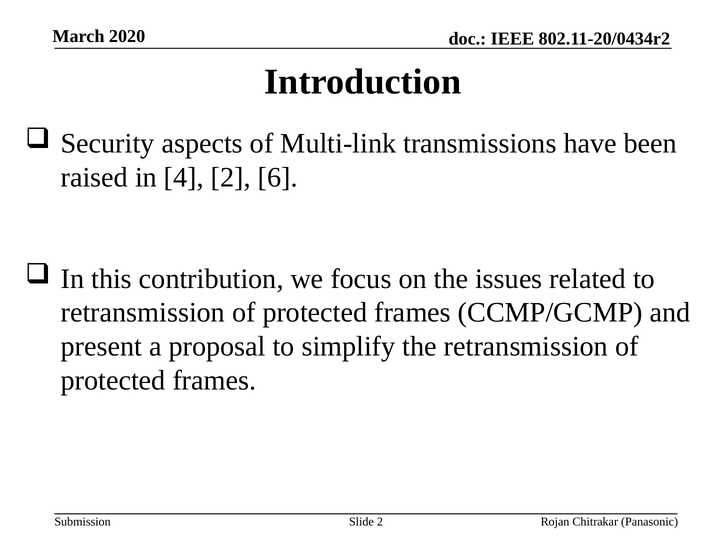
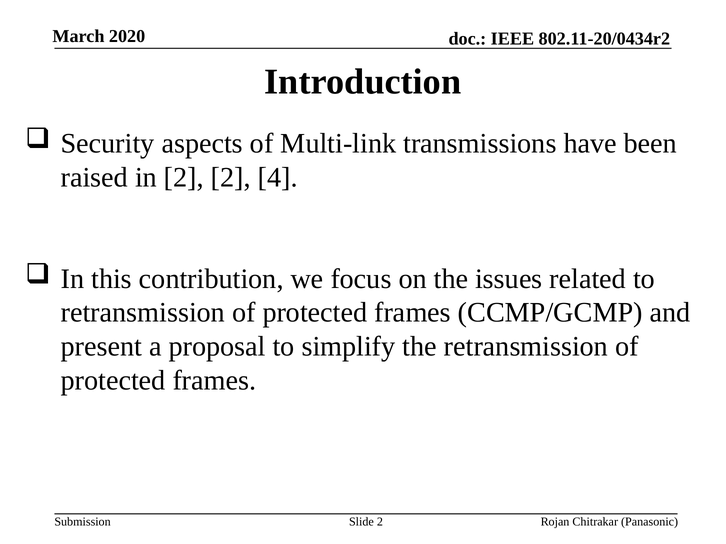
in 4: 4 -> 2 (184, 177)
6: 6 -> 4 (278, 177)
